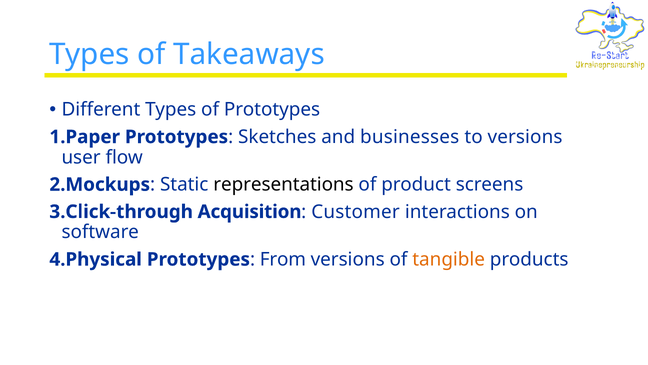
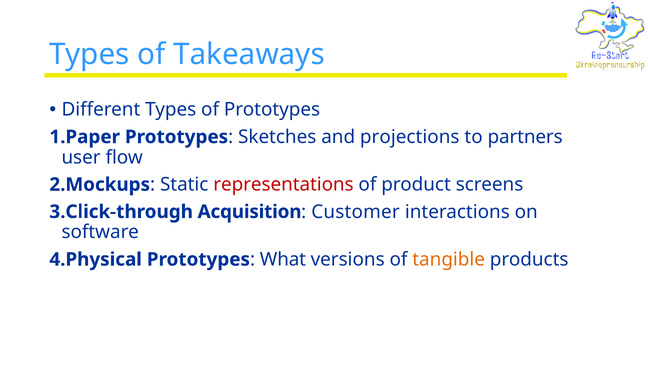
businesses: businesses -> projections (410, 137)
to versions: versions -> partners (525, 137)
representations colour: black -> red (284, 184)
From: From -> What (283, 259)
